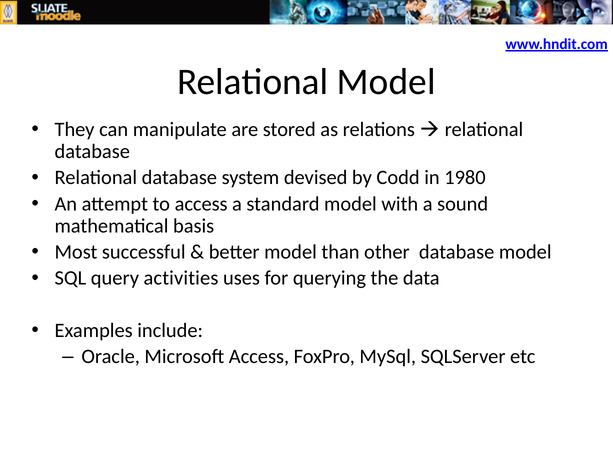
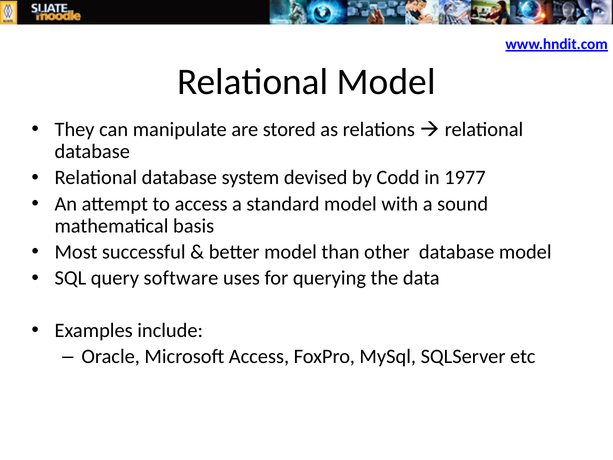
1980: 1980 -> 1977 (465, 178)
activities: activities -> software (181, 278)
